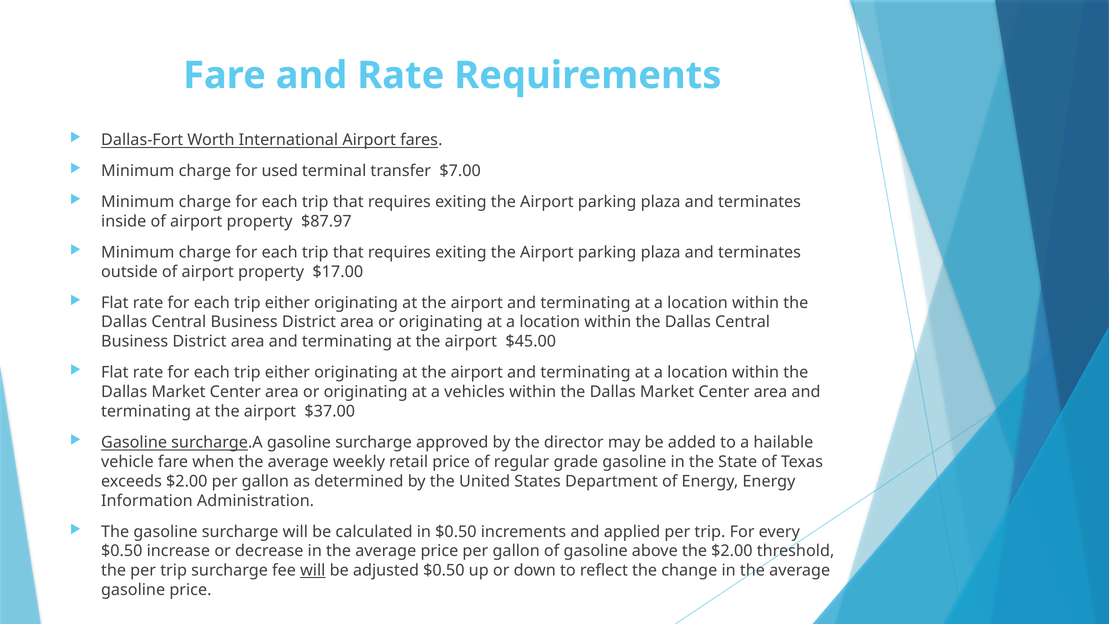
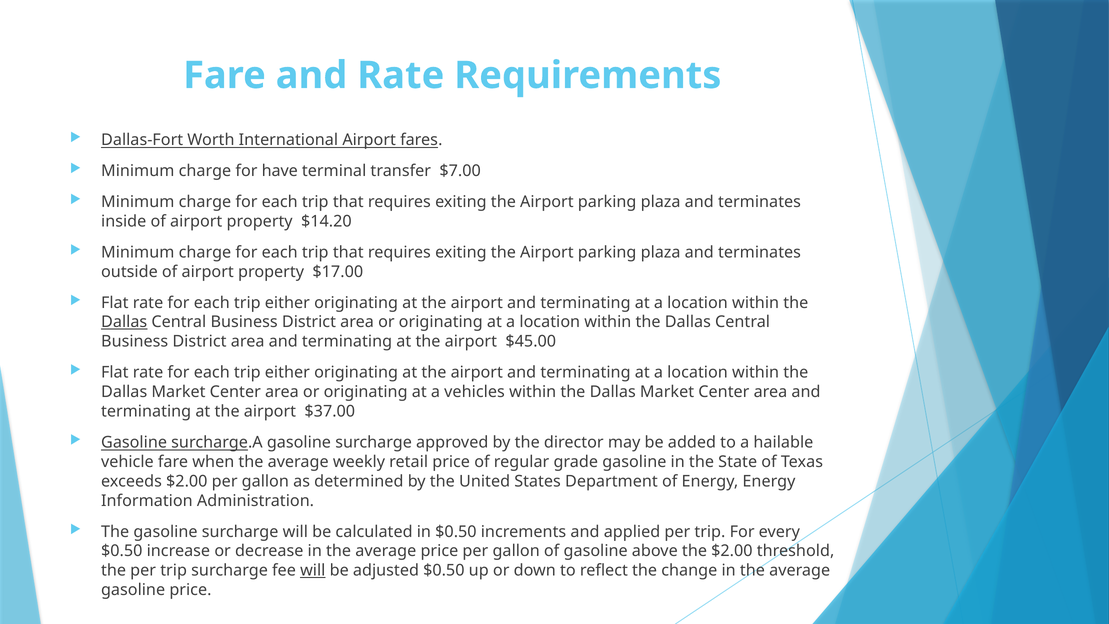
used: used -> have (280, 171)
$87.97: $87.97 -> $14.20 (326, 221)
Dallas underline: none -> present (124, 322)
